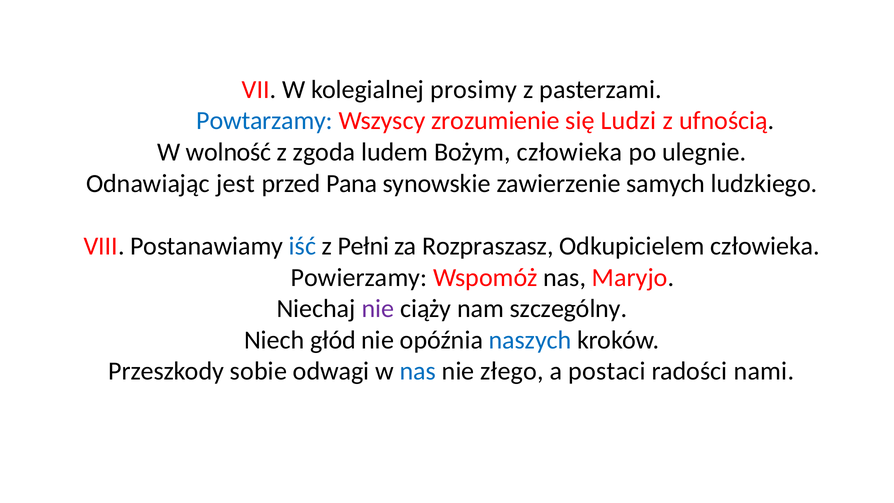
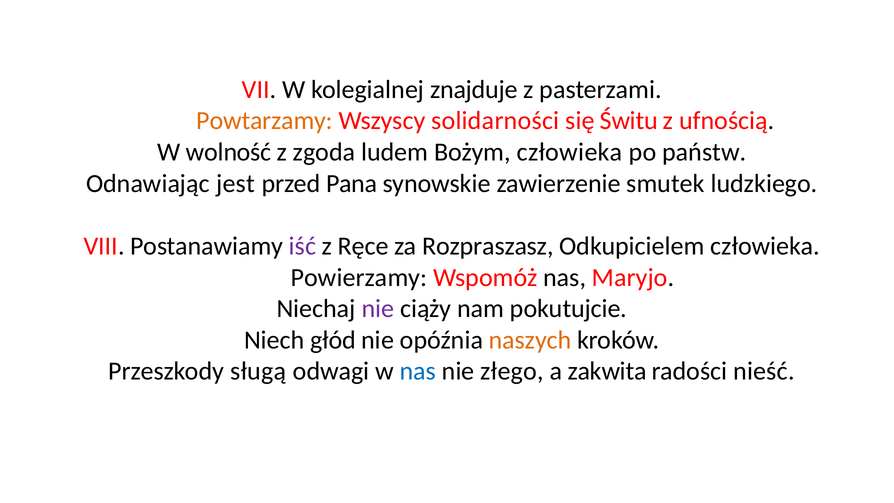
prosimy: prosimy -> znajduje (474, 89)
Powtarzamy colour: blue -> orange (265, 121)
zrozumienie: zrozumienie -> solidarności (495, 121)
Ludzi: Ludzi -> Świtu (629, 121)
ulegnie: ulegnie -> państw (704, 152)
samych: samych -> smutek (666, 183)
iść colour: blue -> purple (302, 246)
Pełni: Pełni -> Ręce (363, 246)
szczególny: szczególny -> pokutujcie (568, 309)
naszych colour: blue -> orange (530, 340)
sobie: sobie -> sługą (258, 371)
postaci: postaci -> zakwita (607, 371)
nami: nami -> nieść (764, 371)
